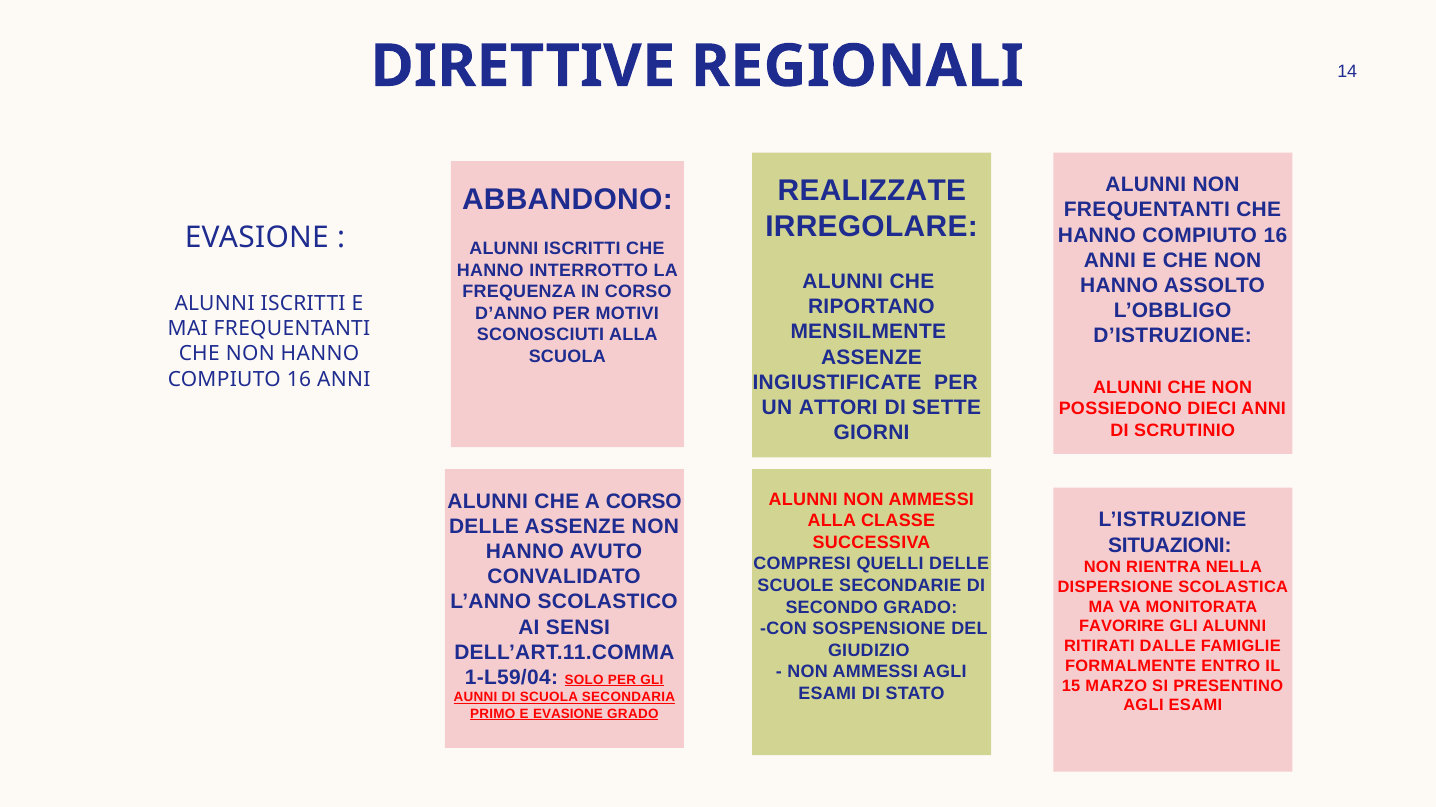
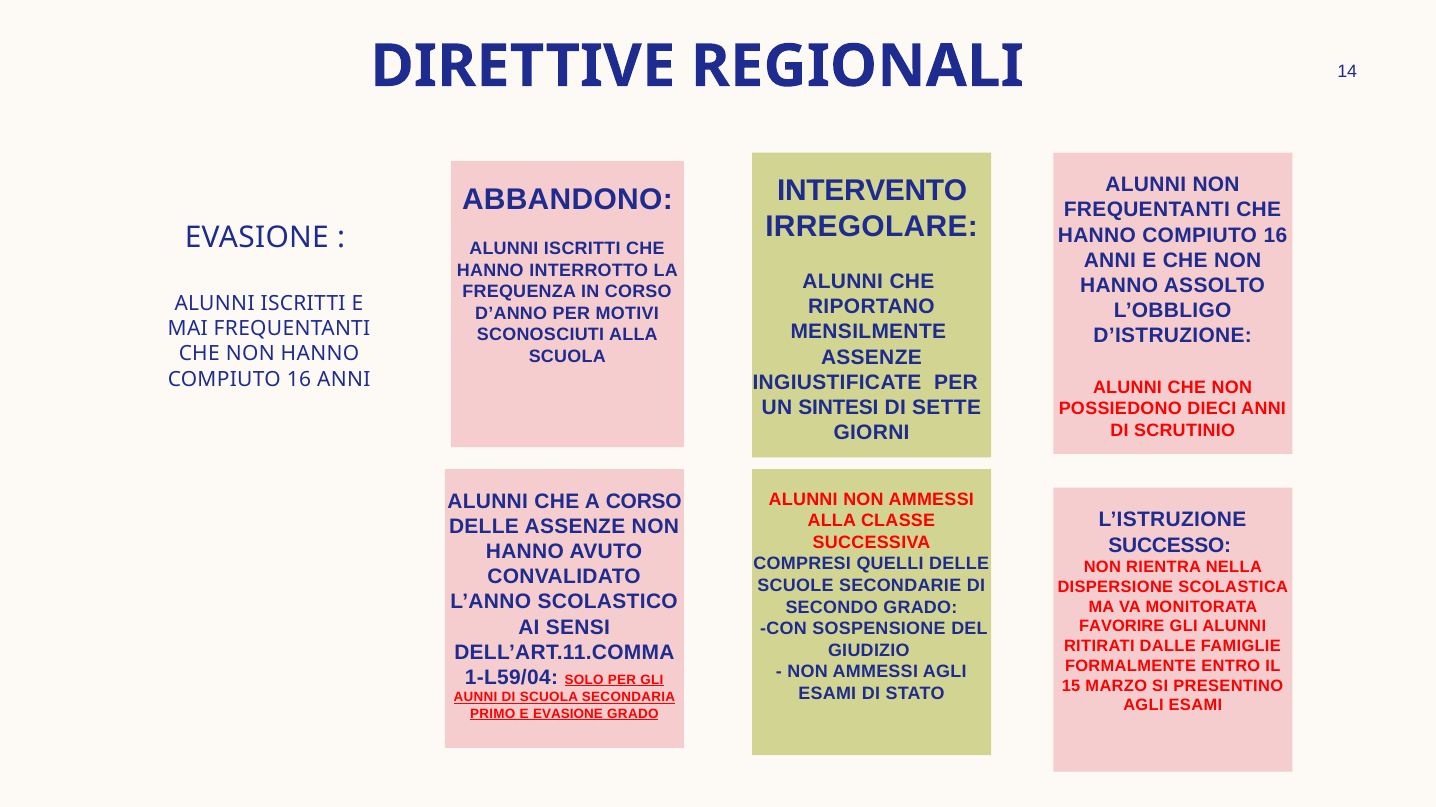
REALIZZATE: REALIZZATE -> INTERVENTO (872, 191)
ATTORI: ATTORI -> SINTESI (838, 408)
SITUAZIONI: SITUAZIONI -> SUCCESSO (1170, 546)
